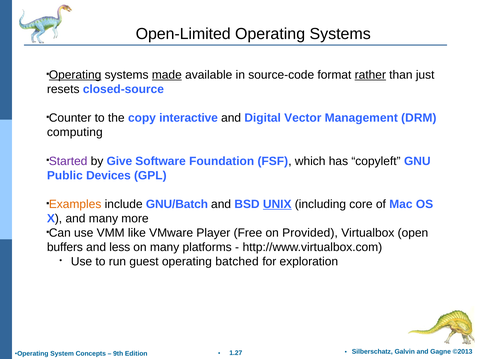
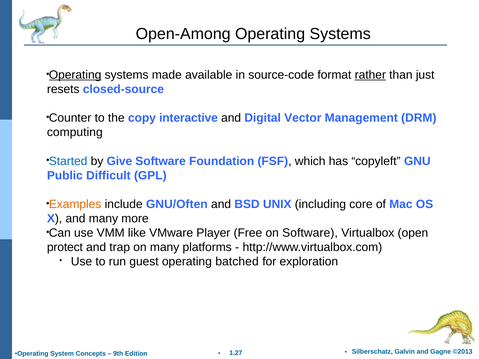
Open-Limited: Open-Limited -> Open-Among (183, 34)
made underline: present -> none (167, 75)
Started colour: purple -> blue (68, 161)
Devices: Devices -> Difficult (108, 176)
GNU/Batch: GNU/Batch -> GNU/Often (177, 204)
UNIX underline: present -> none (277, 204)
on Provided: Provided -> Software (310, 233)
buffers: buffers -> protect (65, 247)
less: less -> trap (120, 247)
